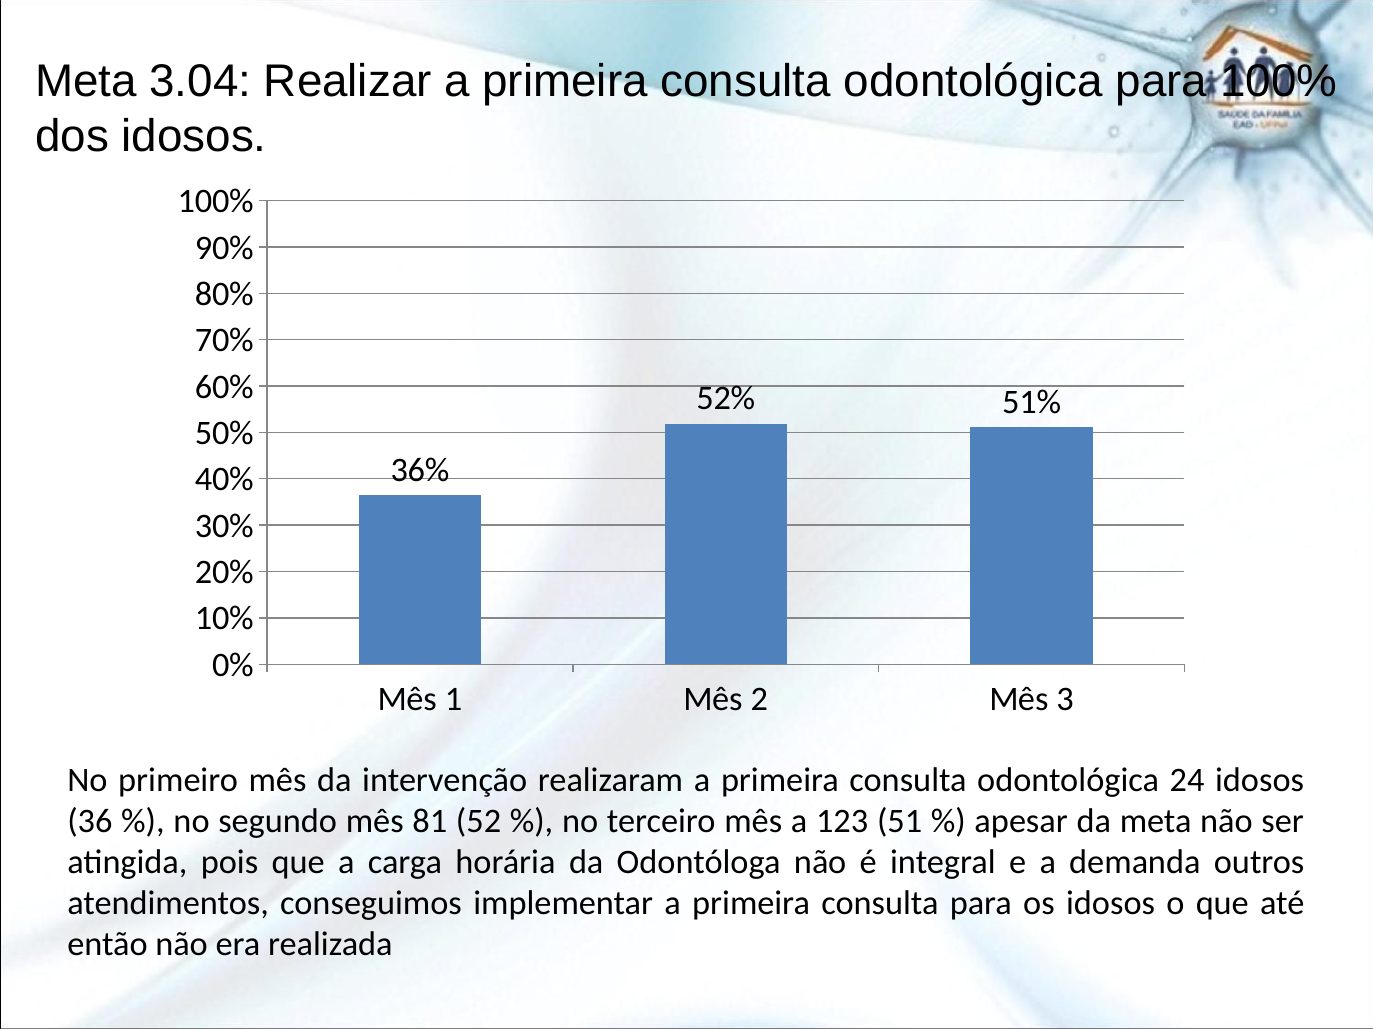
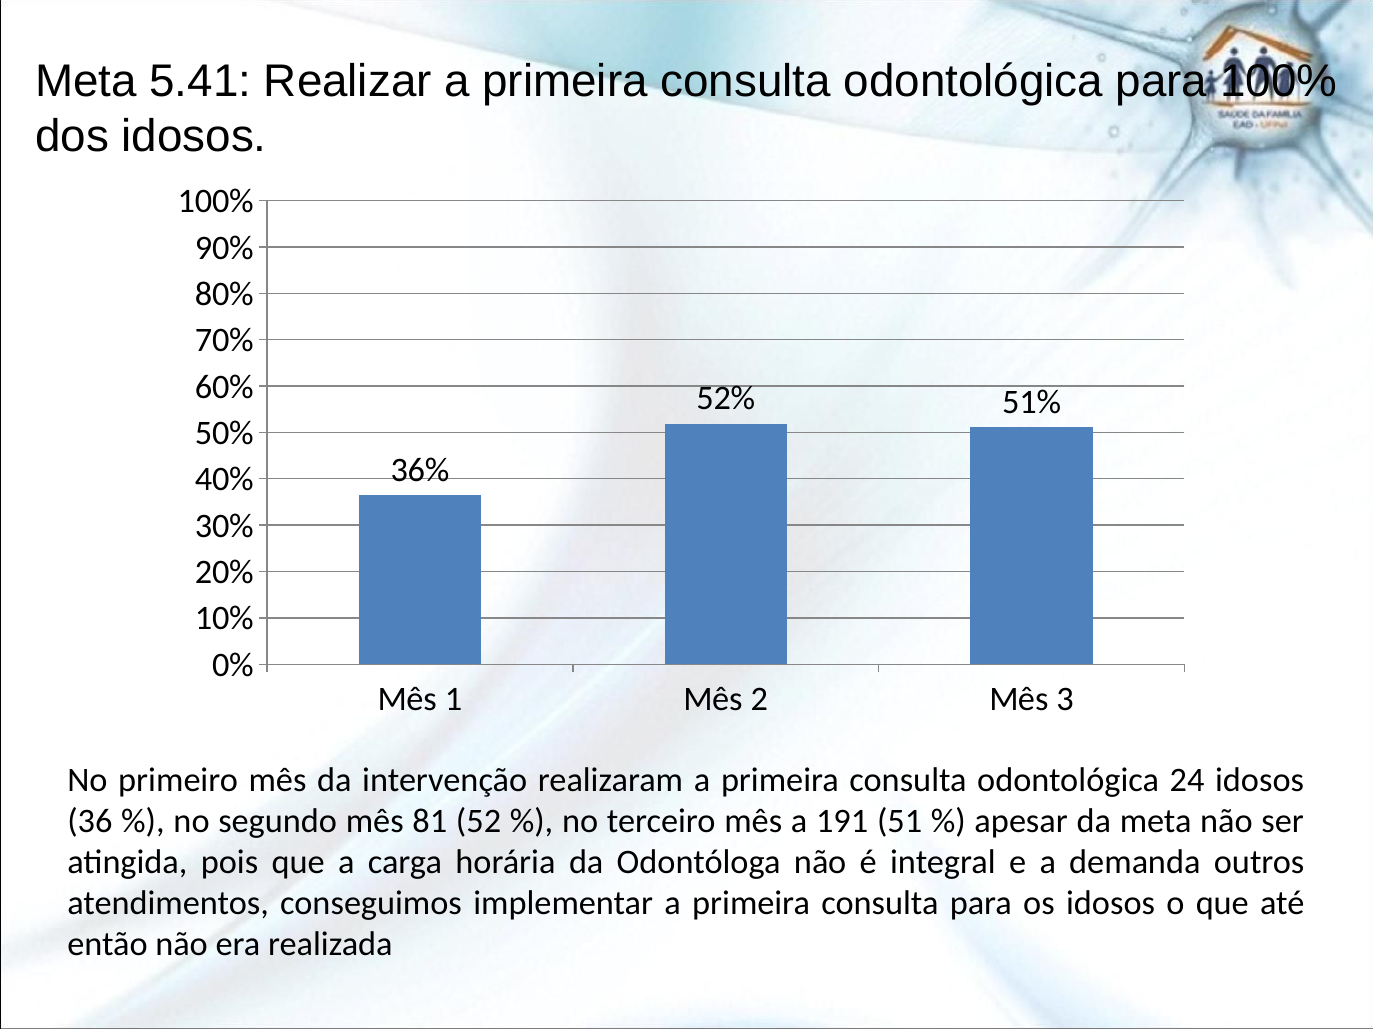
3.04: 3.04 -> 5.41 (200, 82)
123: 123 -> 191 (842, 822)
